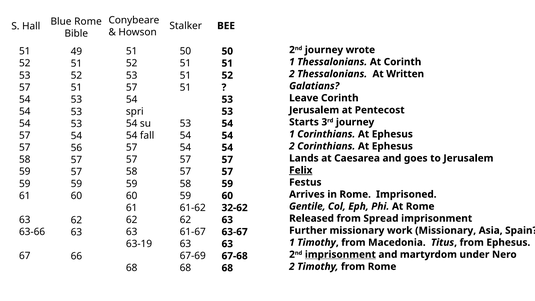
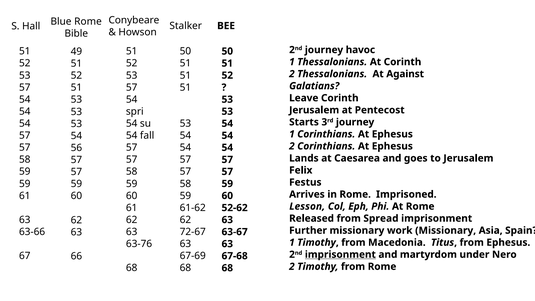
wrote: wrote -> havoc (360, 50)
Written: Written -> Against (405, 74)
Felix underline: present -> none (301, 170)
Gentile: Gentile -> Lesson (307, 206)
32-62: 32-62 -> 52-62 (235, 208)
61-67: 61-67 -> 72-67 (193, 232)
63-19: 63-19 -> 63-76 (139, 244)
